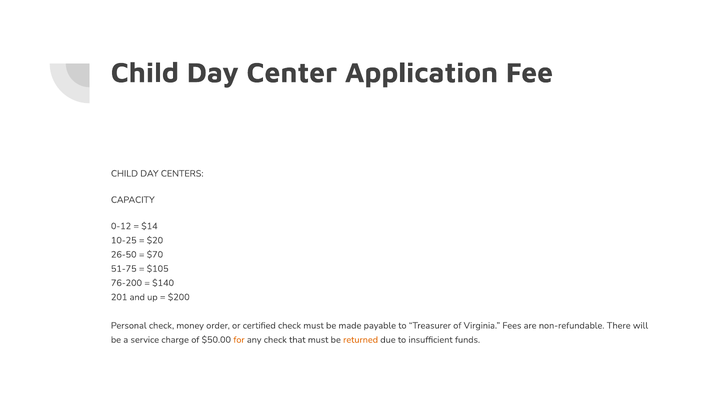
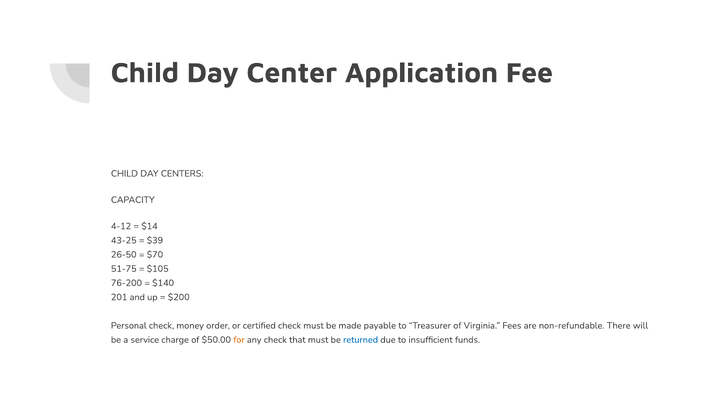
0-12: 0-12 -> 4-12 (121, 226)
10-25: 10-25 -> 43-25 (124, 240)
$20: $20 -> $39 (155, 240)
returned colour: orange -> blue (361, 340)
